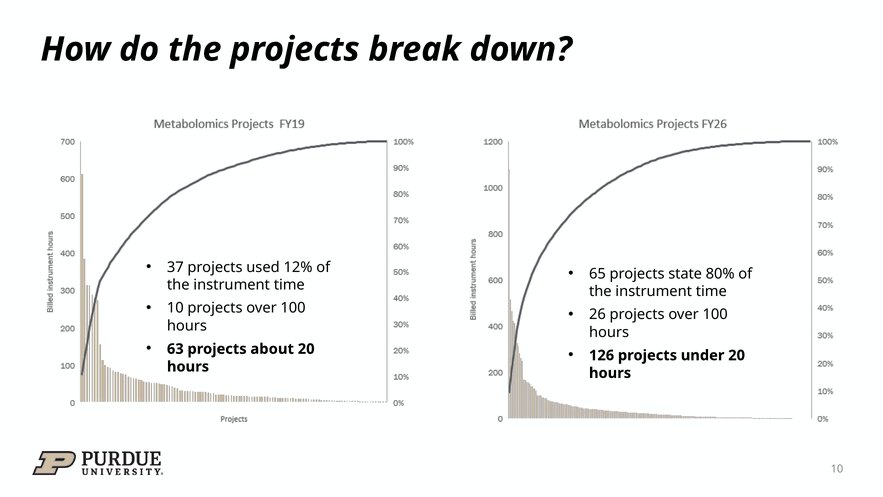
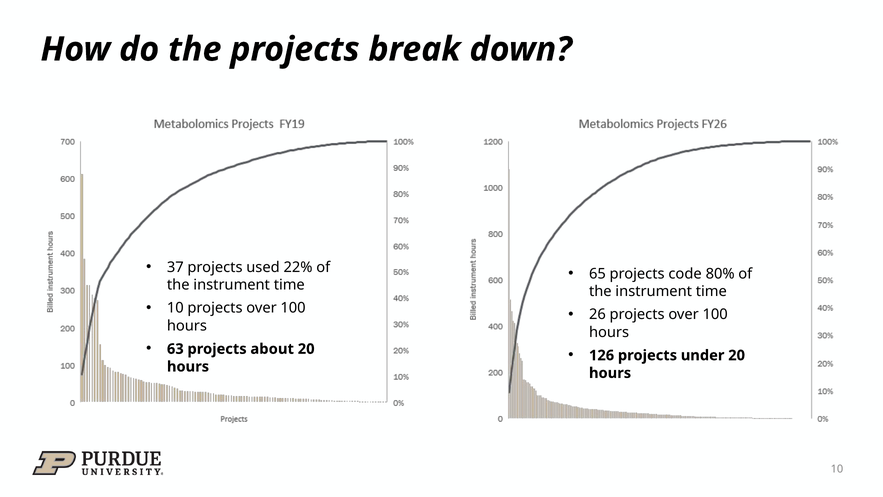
12%: 12% -> 22% (298, 267)
state: state -> code (685, 274)
